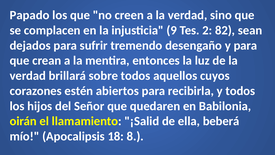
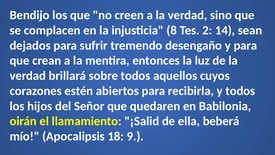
Papado: Papado -> Bendijo (30, 15)
9: 9 -> 8 (172, 30)
82: 82 -> 14 (225, 30)
8: 8 -> 9 (135, 136)
